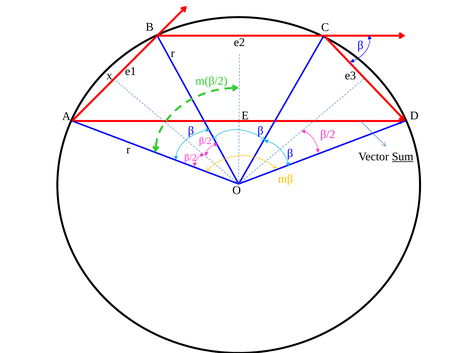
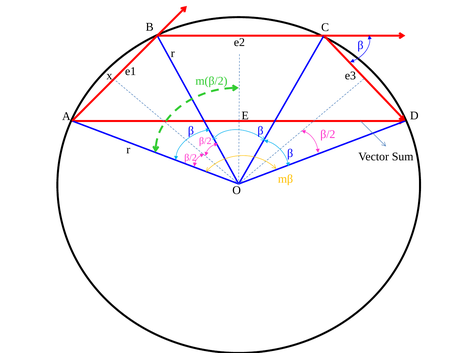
Sum underline: present -> none (403, 156)
